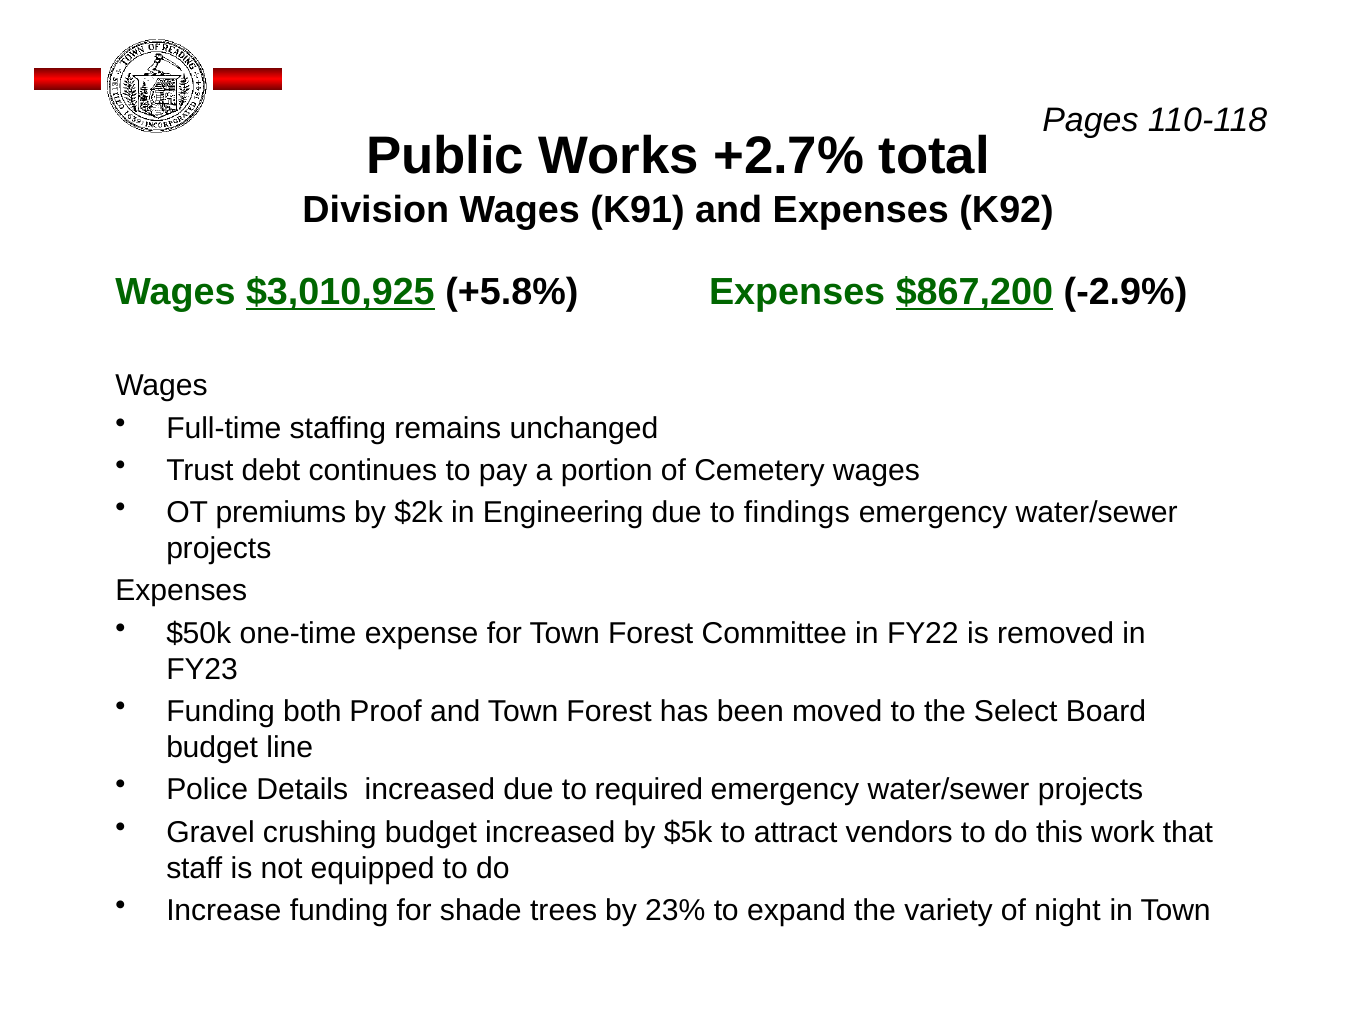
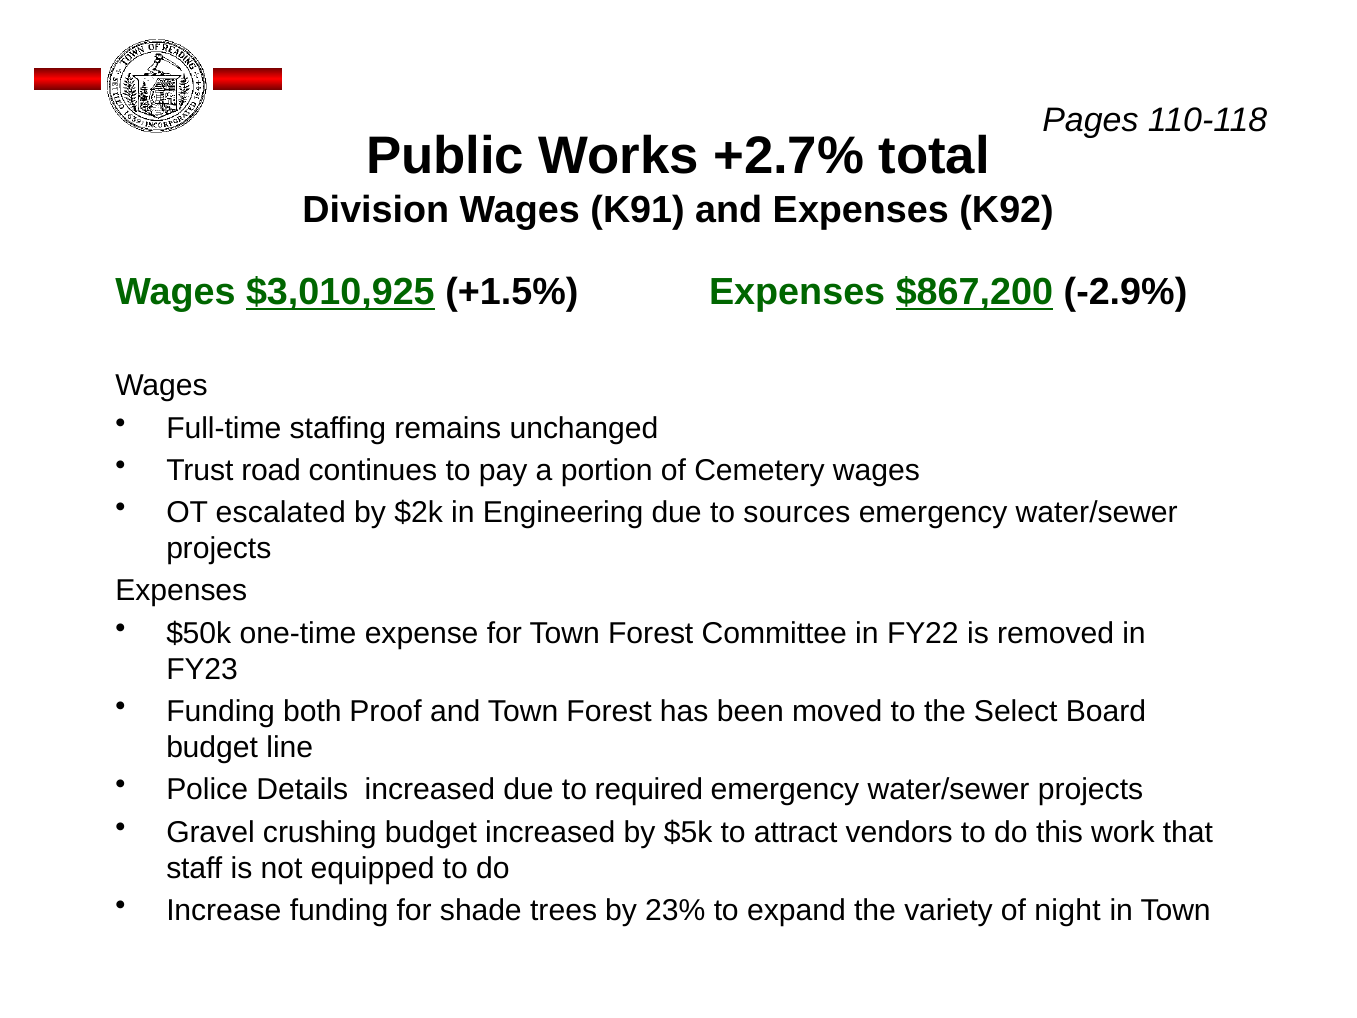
+5.8%: +5.8% -> +1.5% (512, 292)
debt: debt -> road (271, 470)
premiums: premiums -> escalated (281, 512)
findings: findings -> sources (797, 512)
